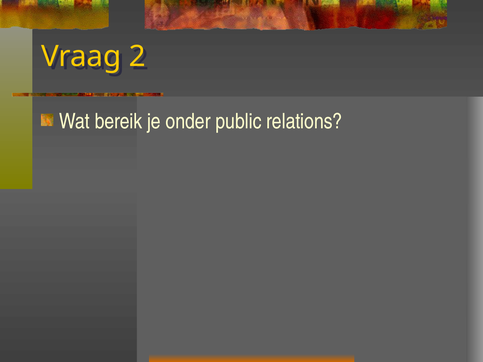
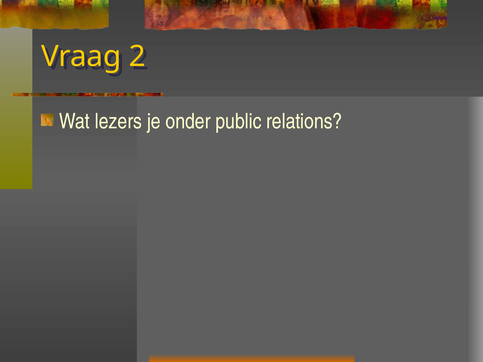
bereik: bereik -> lezers (118, 121)
